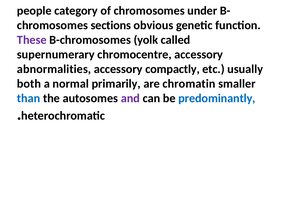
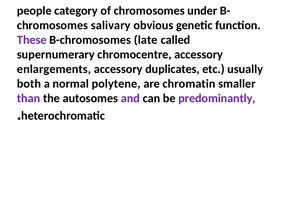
sections: sections -> salivary (111, 25)
yolk: yolk -> late (146, 40)
abnormalities: abnormalities -> enlargements (54, 69)
compactly: compactly -> duplicates (173, 69)
primarily: primarily -> polytene (116, 84)
than colour: blue -> purple (29, 98)
predominantly colour: blue -> purple (217, 98)
